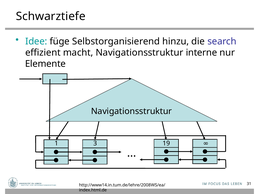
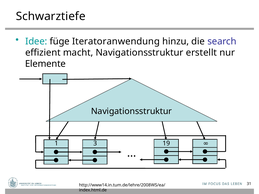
Selbstorganisierend: Selbstorganisierend -> Iteratoranwendung (116, 41)
interne: interne -> erstellt (201, 53)
